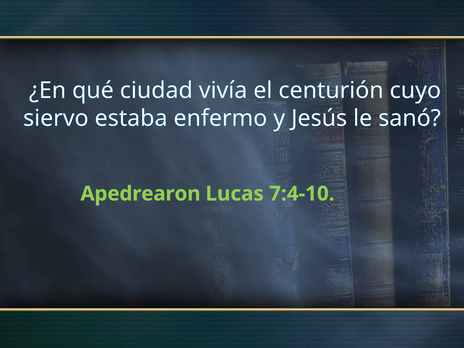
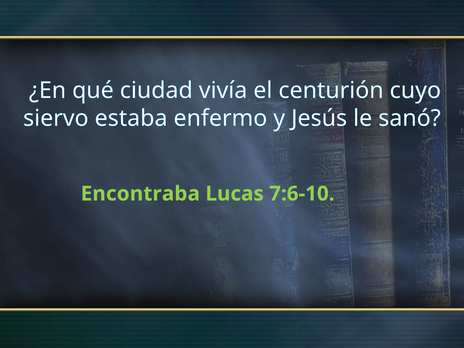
Apedrearon: Apedrearon -> Encontraba (140, 194)
7:4-10: 7:4-10 -> 7:6-10 (302, 194)
